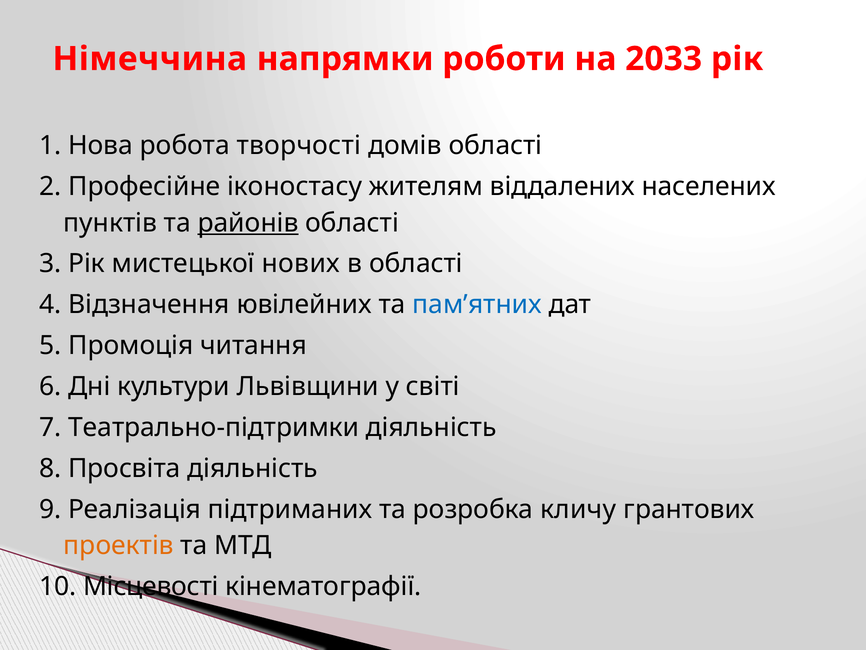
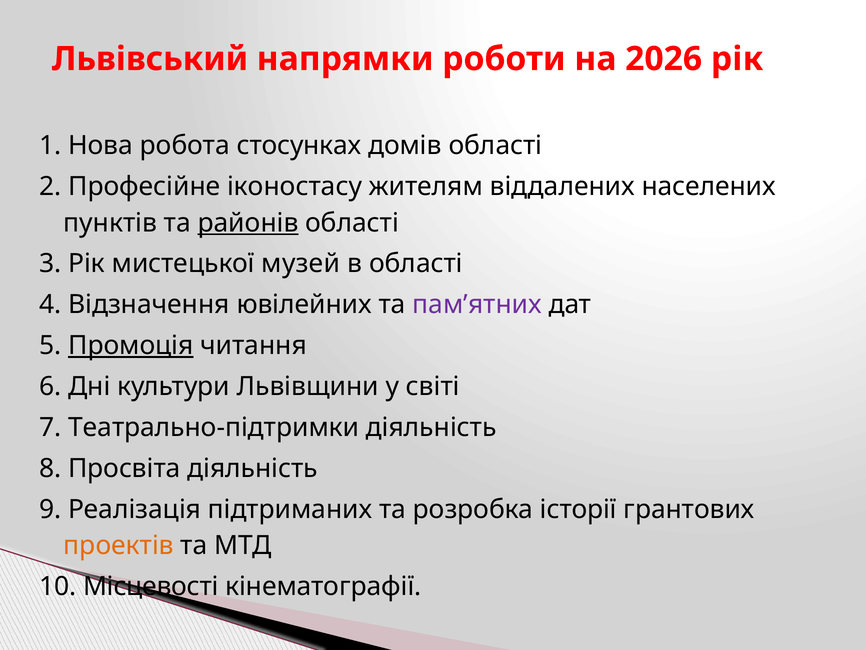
Німеччина: Німеччина -> Львівський (150, 59)
2033: 2033 -> 2026 (664, 59)
творчості: творчості -> стосунках (299, 146)
нових: нових -> музей (301, 264)
пам’ятних colour: blue -> purple (477, 304)
Промоція underline: none -> present (131, 345)
кличу: кличу -> історії (578, 509)
